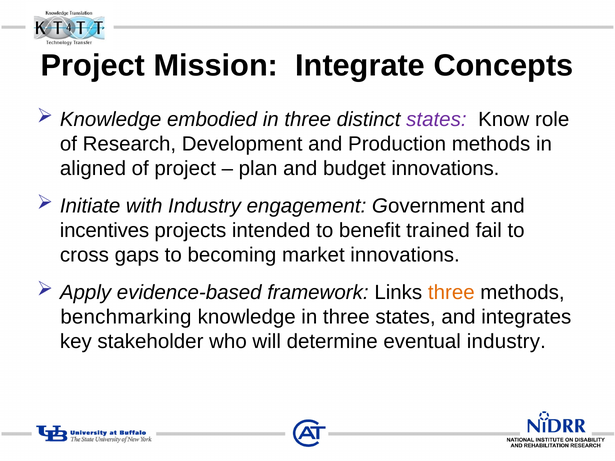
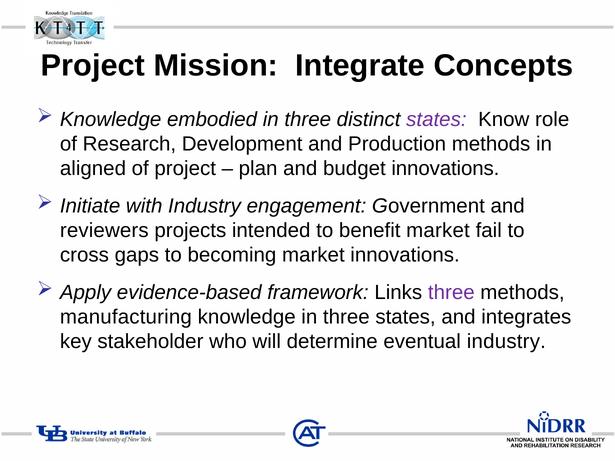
incentives: incentives -> reviewers (104, 231)
benefit trained: trained -> market (438, 231)
three colour: orange -> purple (451, 293)
benchmarking: benchmarking -> manufacturing (126, 317)
